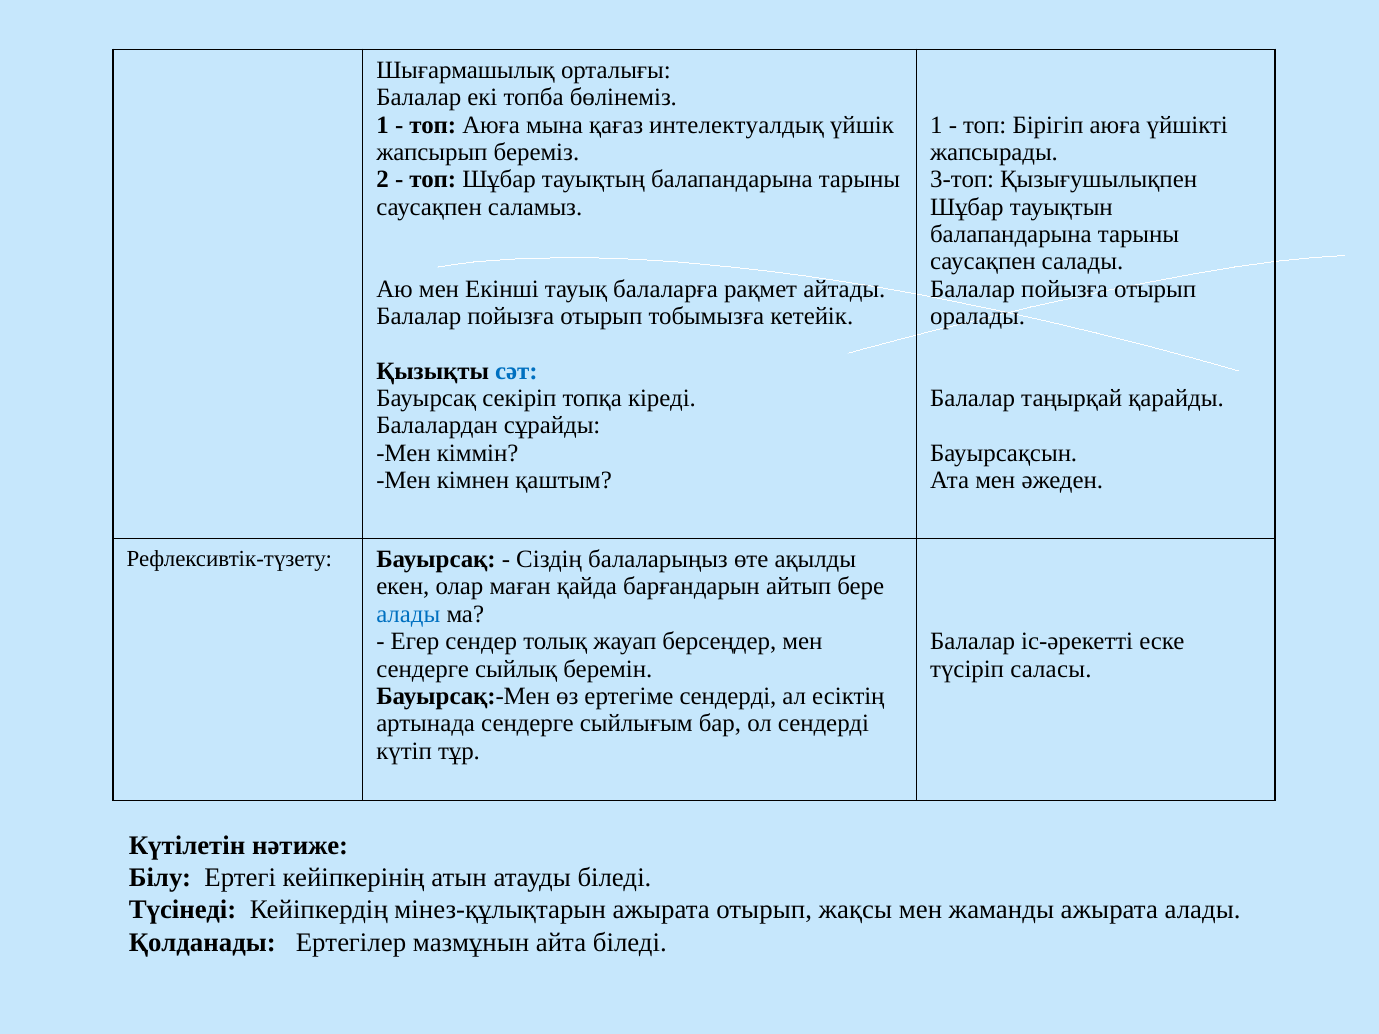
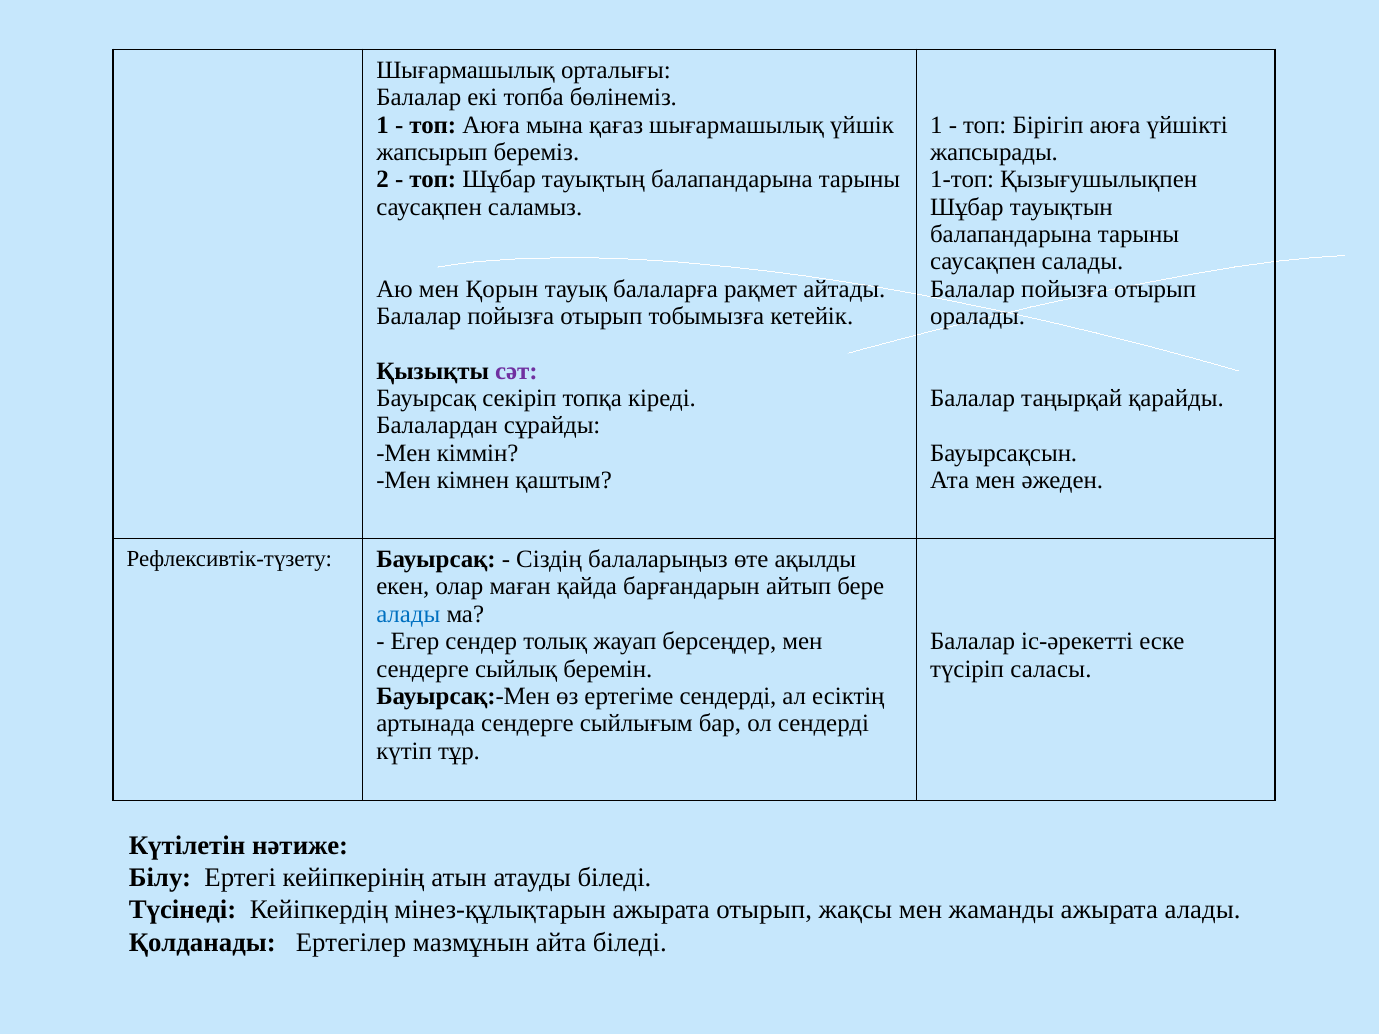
қағаз интелектуалдық: интелектуалдық -> шығармашылық (737, 125)
3-топ: 3-топ -> 1-топ (962, 180)
Екінші: Екінші -> Қорын (502, 289)
сәт colour: blue -> purple (516, 371)
